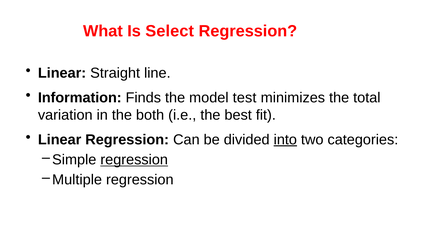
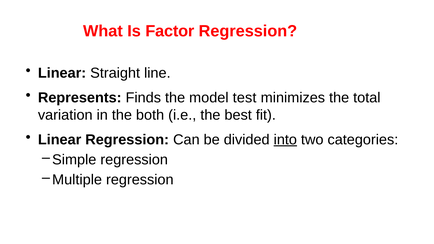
Select: Select -> Factor (170, 31)
Information: Information -> Represents (80, 98)
regression underline: present -> none (134, 160)
